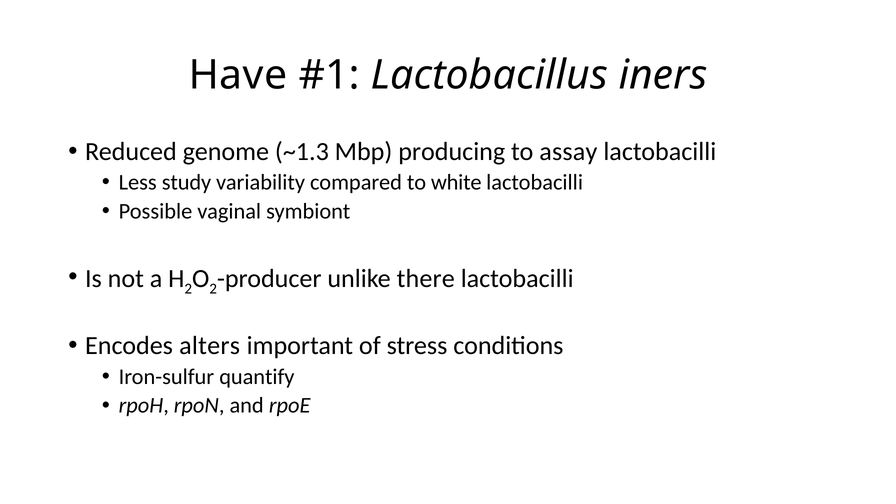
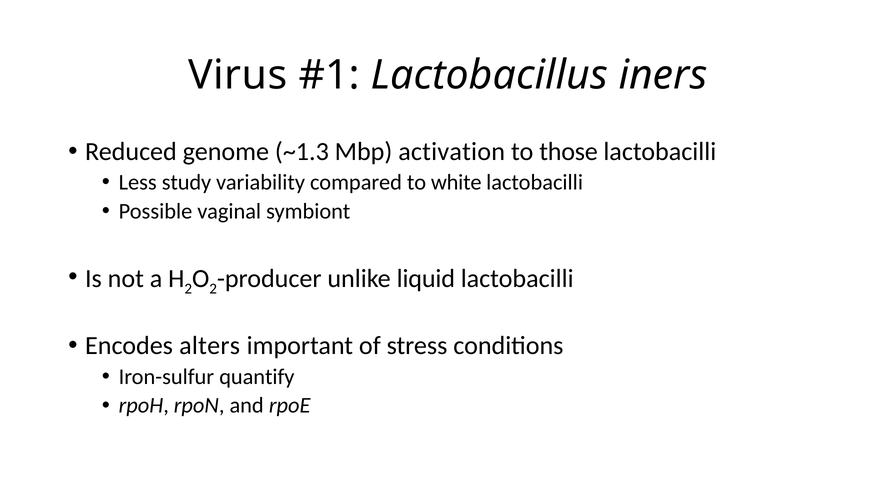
Have: Have -> Virus (238, 75)
producing: producing -> activation (452, 151)
assay: assay -> those (569, 151)
there: there -> liquid (426, 279)
